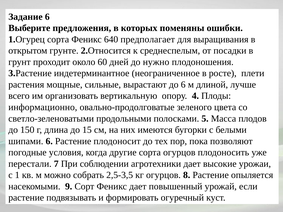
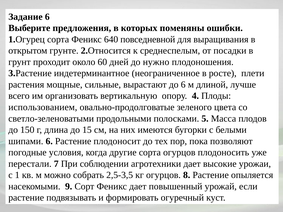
предполагает: предполагает -> повседневной (148, 39)
информационно: информационно -> использованием (43, 107)
